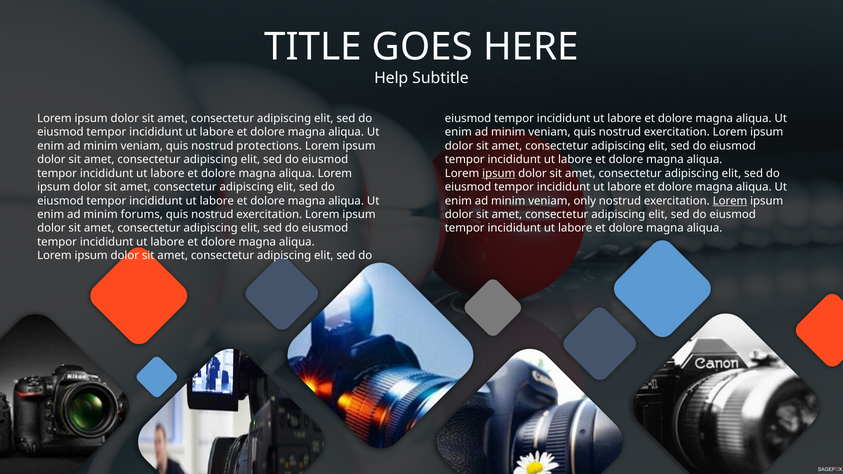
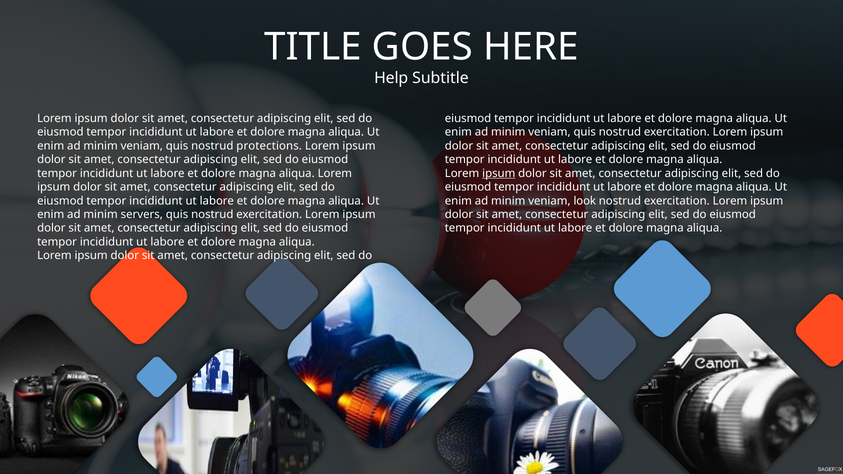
only: only -> look (585, 201)
Lorem underline: present -> none (730, 201)
forums: forums -> servers (142, 215)
